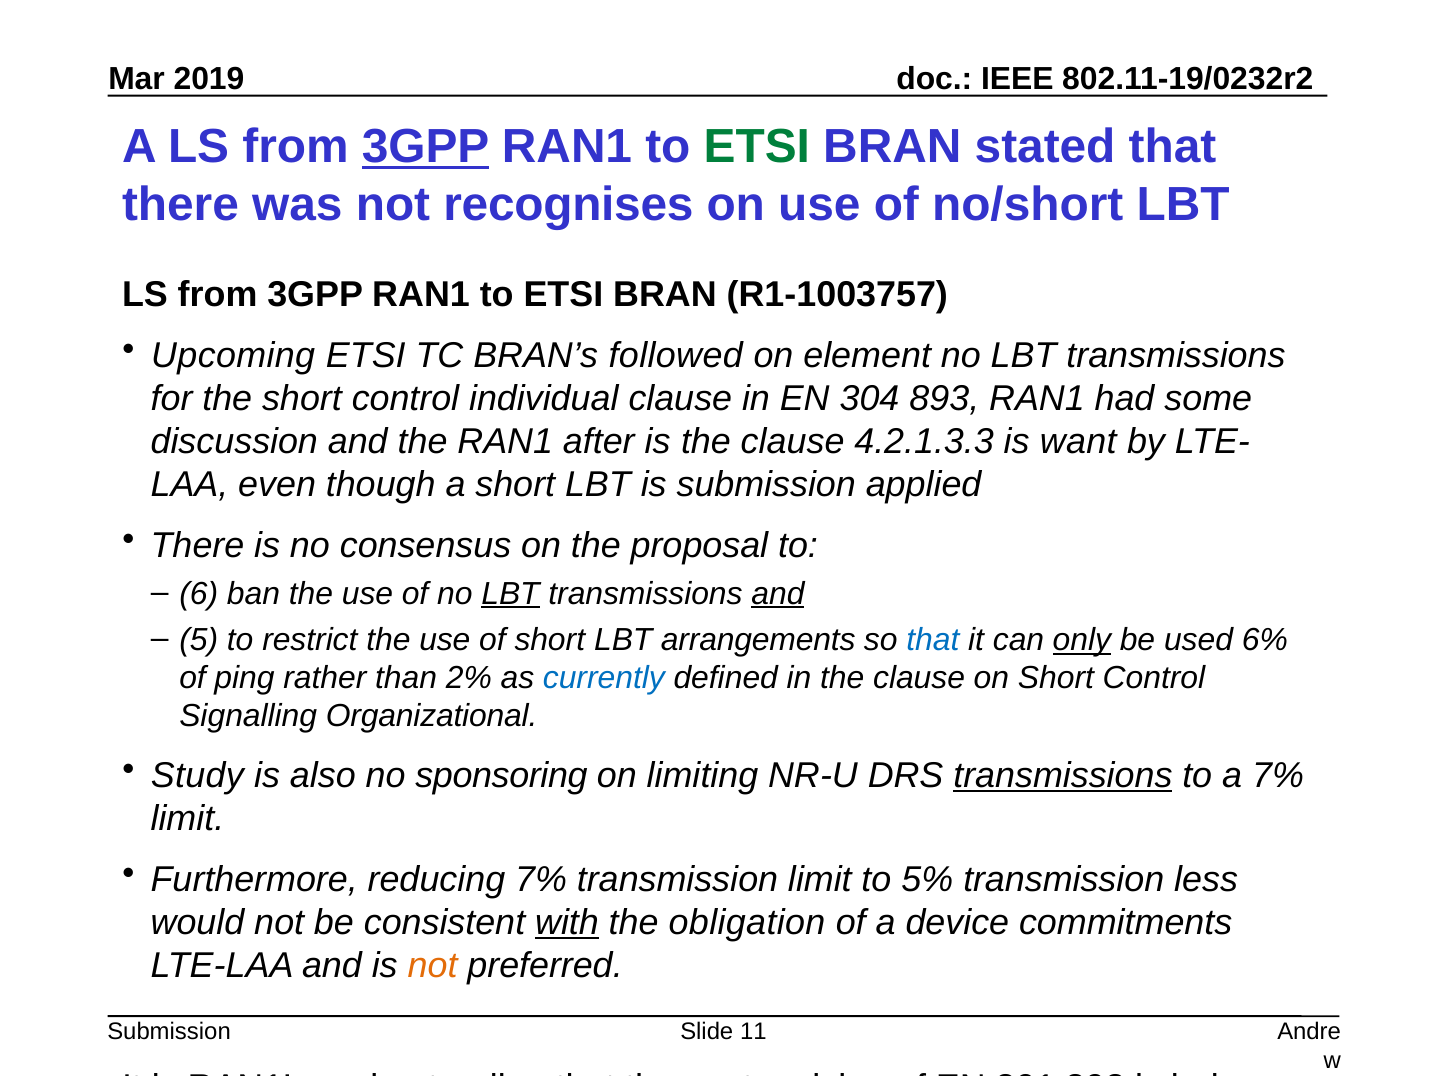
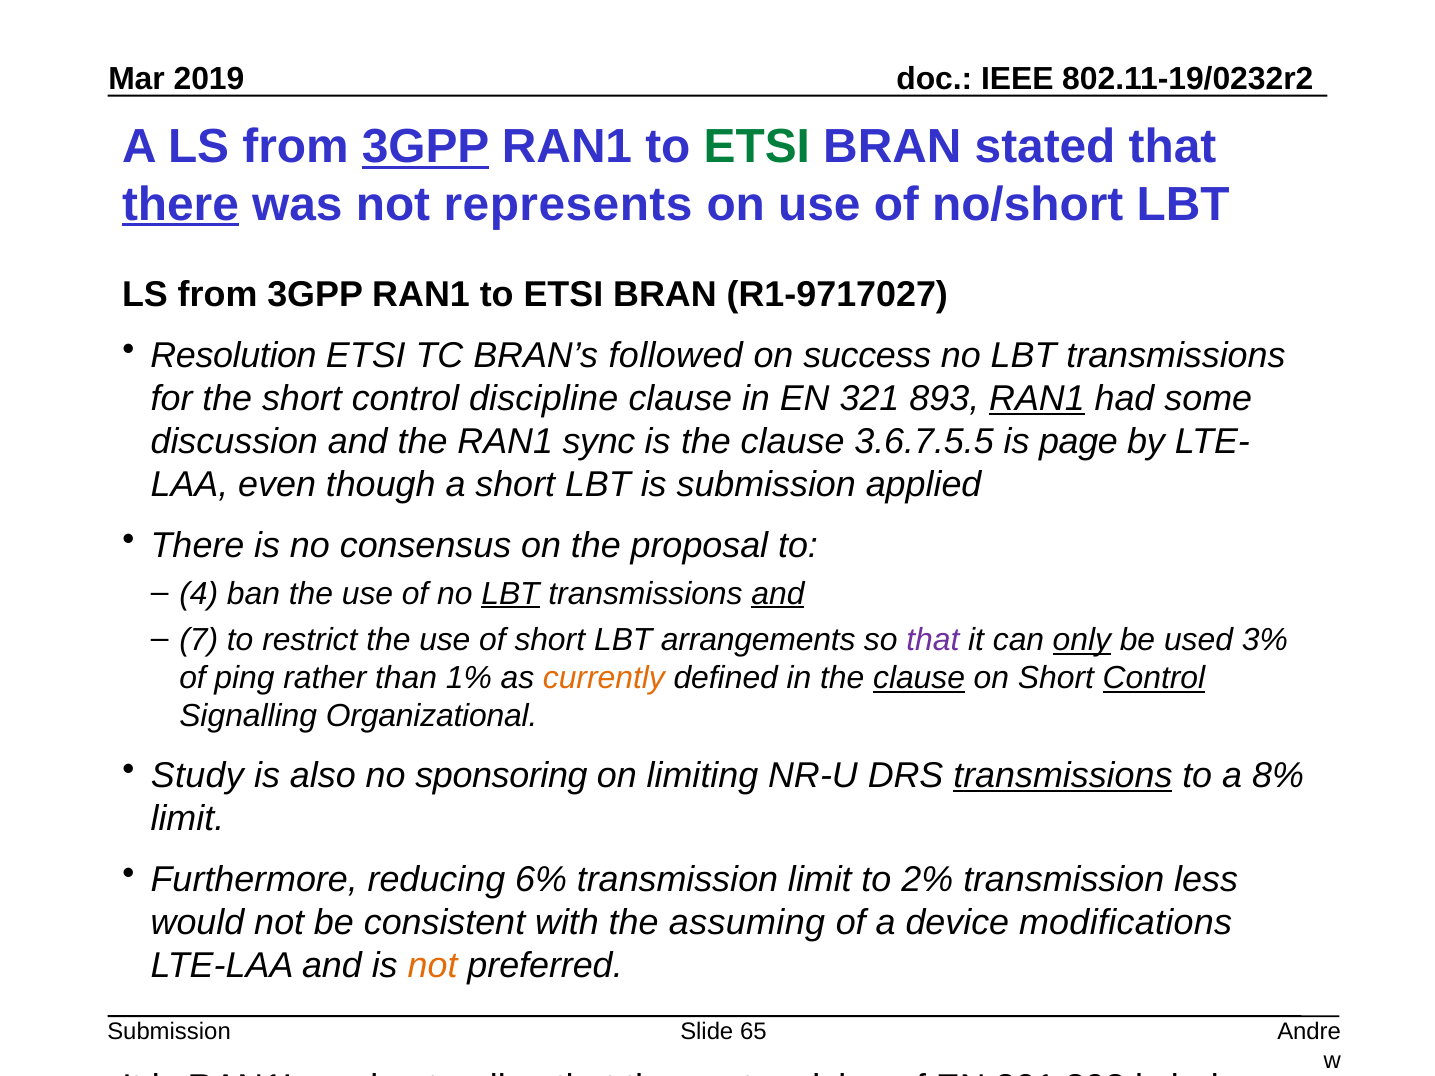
there underline: none -> present (180, 204)
recognises: recognises -> represents (568, 204)
R1-1003757: R1-1003757 -> R1-9717027 (837, 294)
Upcoming: Upcoming -> Resolution (234, 355)
element: element -> success (867, 355)
individual: individual -> discipline (544, 398)
304: 304 -> 321 (869, 398)
RAN1 underline: none -> present (1037, 398)
after: after -> sync (599, 441)
4.2.1.3.3: 4.2.1.3.3 -> 3.6.7.5.5 (924, 441)
want: want -> page (1079, 441)
6: 6 -> 4 (199, 594)
5: 5 -> 7 (199, 640)
that colour: blue -> purple (933, 640)
6%: 6% -> 3% (1265, 640)
2%: 2% -> 1% (469, 678)
currently colour: blue -> orange (604, 678)
clause underline: none -> present (919, 678)
Control underline: none -> present (1154, 678)
a 7%: 7% -> 8% (1278, 775)
reducing 7%: 7% -> 6% (541, 880)
5%: 5% -> 2% (927, 880)
with underline: present -> none (567, 923)
obligation: obligation -> assuming (747, 923)
commitments: commitments -> modifications (1126, 923)
11: 11 -> 65 (753, 1032)
